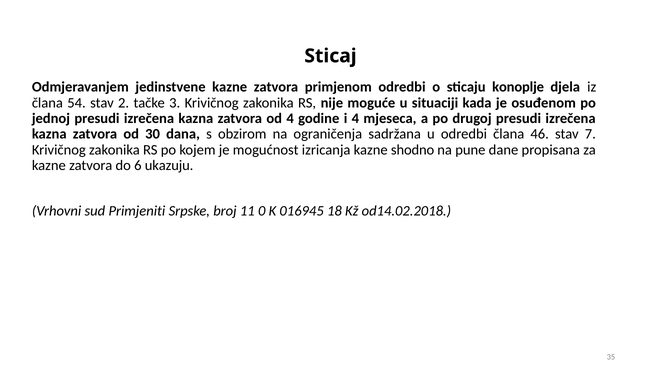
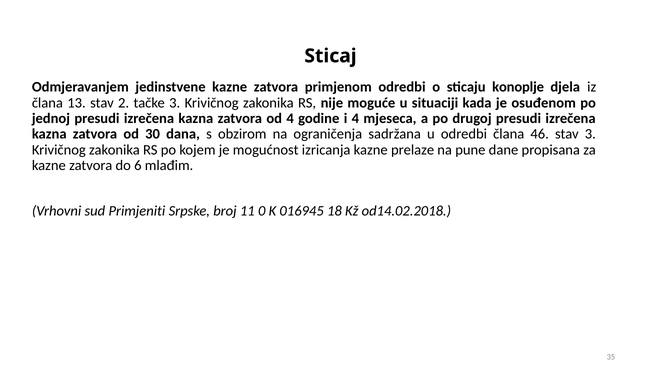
54: 54 -> 13 (77, 103)
stav 7: 7 -> 3 (590, 134)
shodno: shodno -> prelaze (413, 150)
ukazuju: ukazuju -> mlađim (169, 166)
